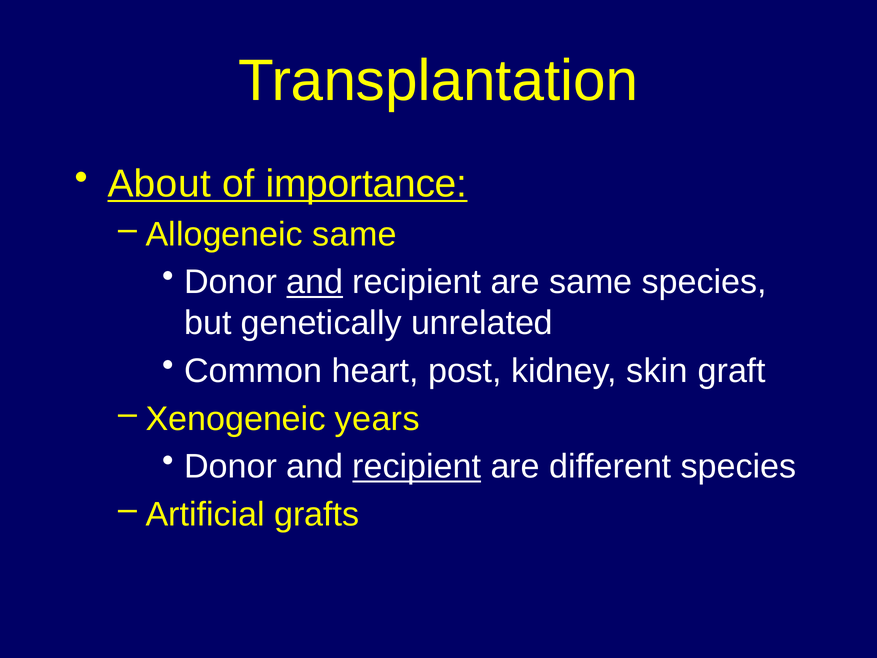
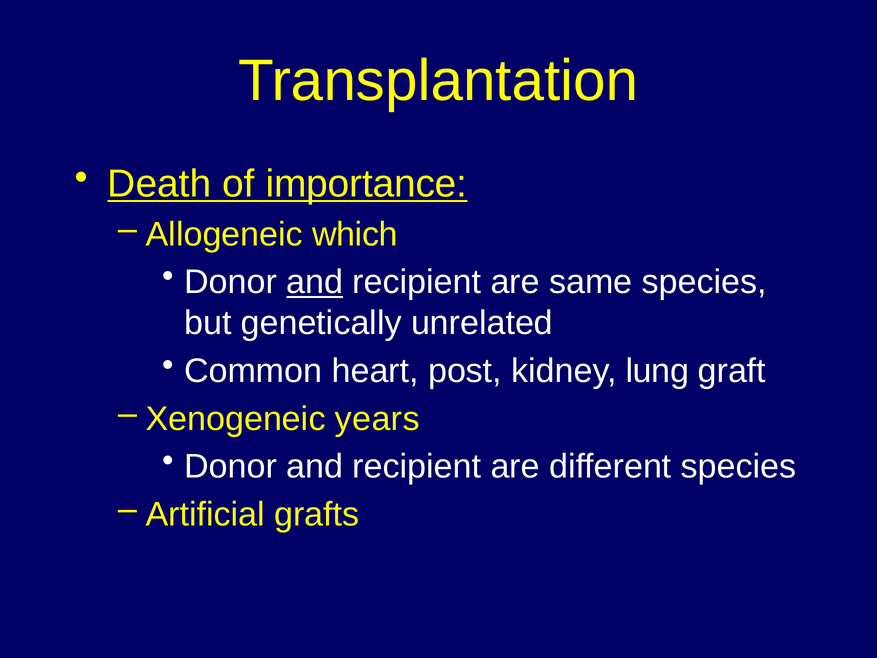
About: About -> Death (159, 184)
Allogeneic same: same -> which (355, 234)
skin: skin -> lung (657, 371)
recipient underline: present -> none (417, 466)
